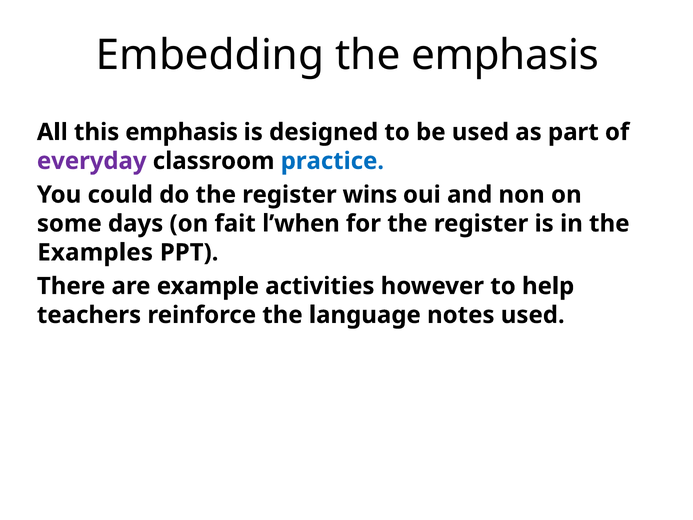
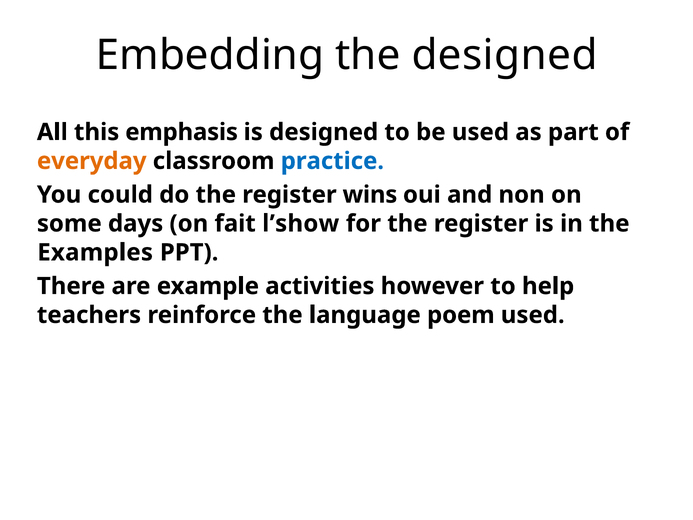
the emphasis: emphasis -> designed (505, 55)
everyday colour: purple -> orange (92, 161)
l’when: l’when -> l’show (301, 223)
notes: notes -> poem (461, 315)
